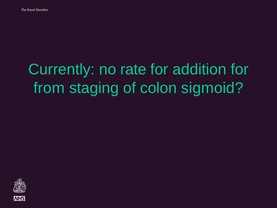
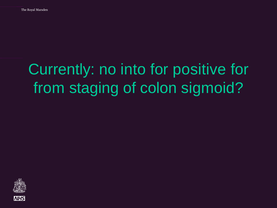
rate: rate -> into (133, 69)
addition: addition -> positive (199, 69)
